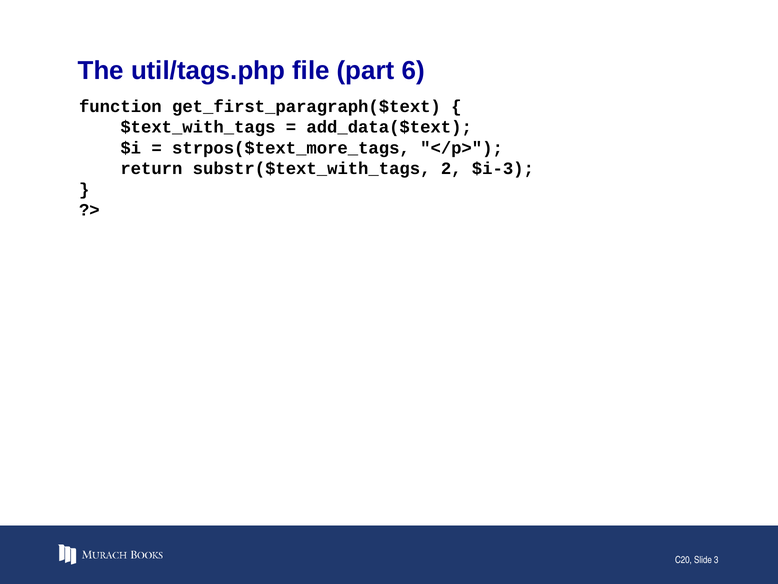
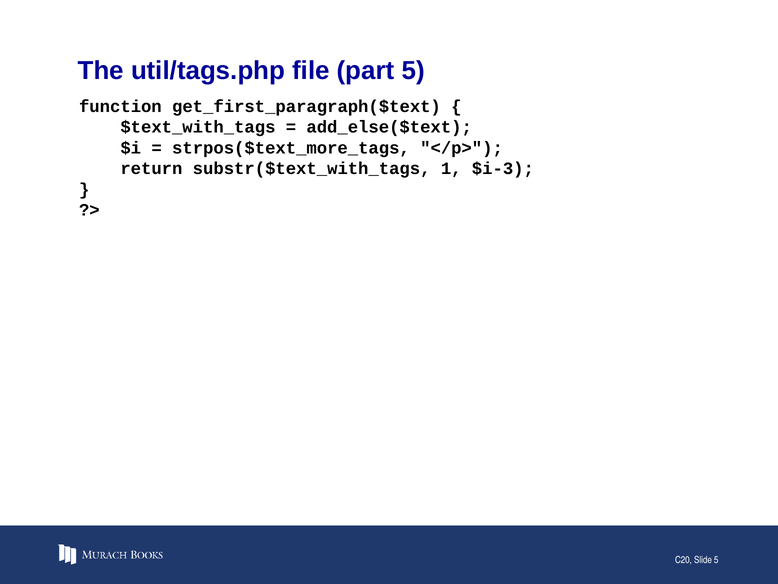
part 6: 6 -> 5 (413, 71)
add_data($text: add_data($text -> add_else($text (389, 127)
2: 2 -> 1 (451, 168)
Slide 3: 3 -> 5 (716, 560)
